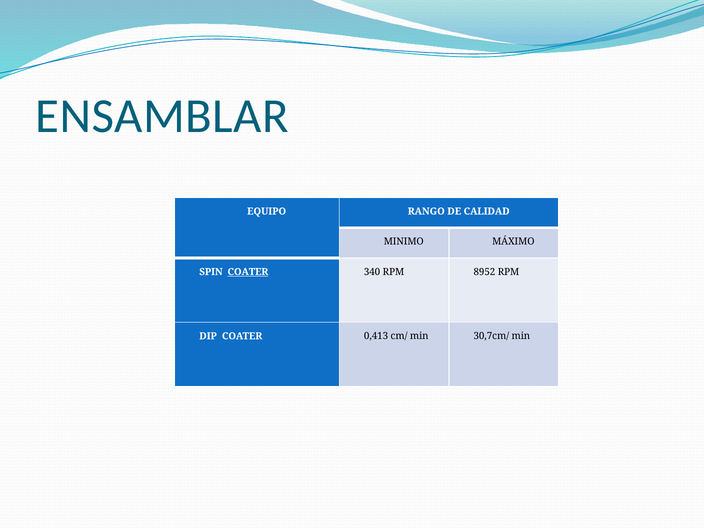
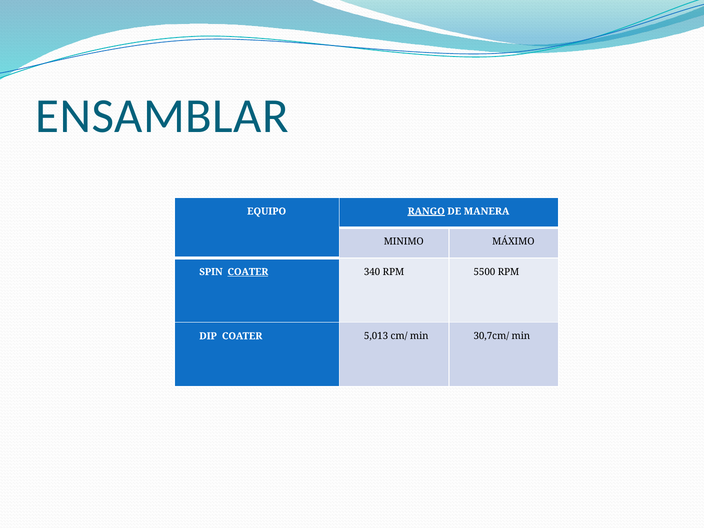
RANGO underline: none -> present (426, 211)
CALIDAD: CALIDAD -> MANERA (487, 211)
8952: 8952 -> 5500 (484, 272)
0,413: 0,413 -> 5,013 (376, 336)
